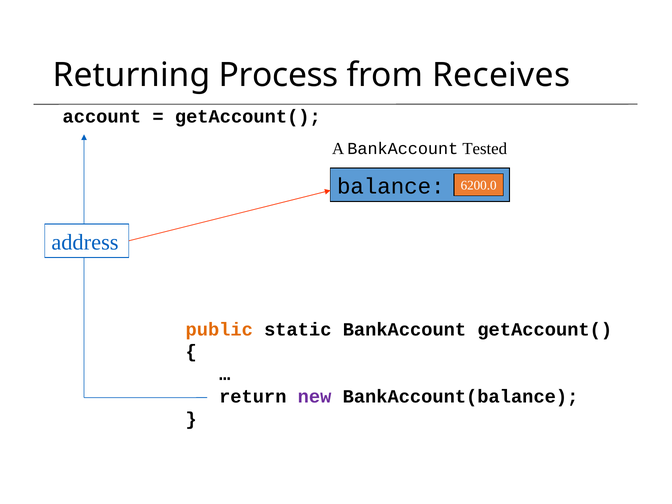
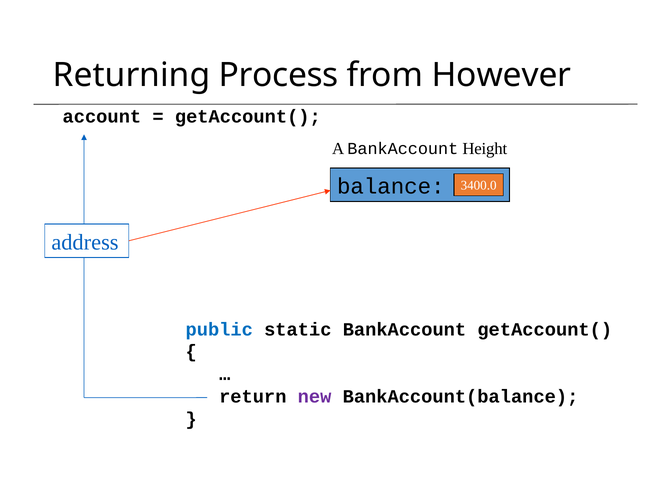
Receives: Receives -> However (501, 75)
Tested: Tested -> Height (485, 149)
6200.0: 6200.0 -> 3400.0 (479, 186)
public colour: orange -> blue (219, 329)
